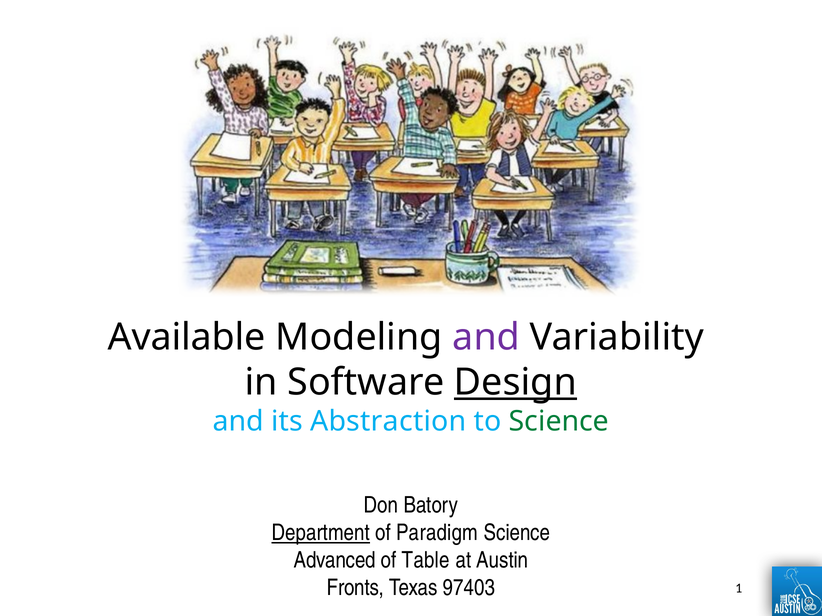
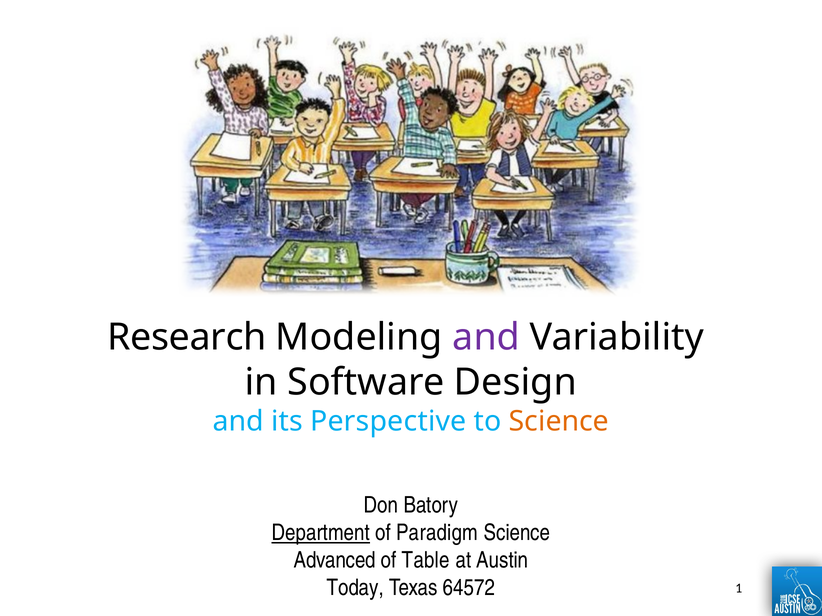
Available: Available -> Research (187, 338)
Design underline: present -> none (515, 383)
Abstraction: Abstraction -> Perspective (388, 422)
Science colour: green -> orange (559, 422)
Fronts: Fronts -> Today (355, 588)
97403: 97403 -> 64572 (469, 588)
